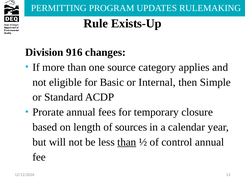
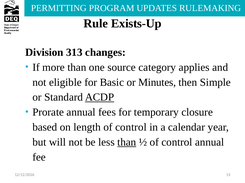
916: 916 -> 313 (74, 53)
Internal: Internal -> Minutes (157, 83)
ACDP underline: none -> present (100, 98)
length of sources: sources -> control (131, 128)
